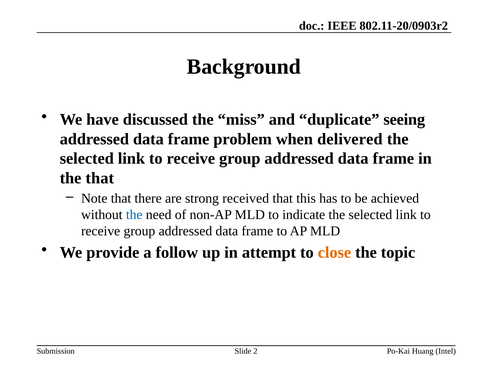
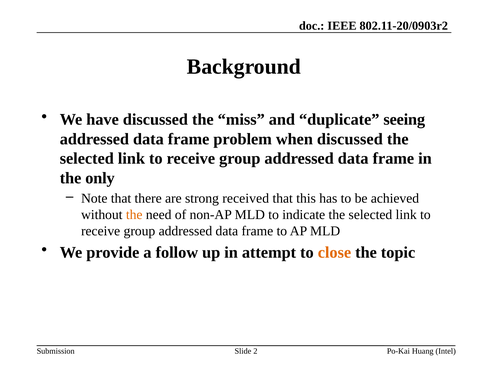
when delivered: delivered -> discussed (350, 139)
the that: that -> only (100, 178)
the colour: blue -> orange (134, 215)
